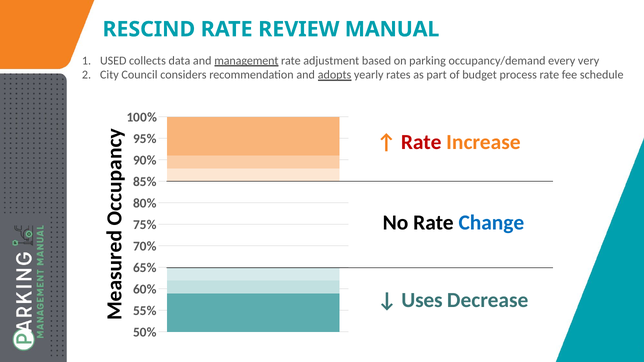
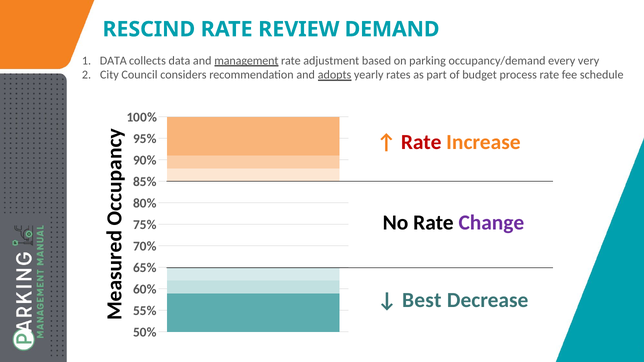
MANUAL: MANUAL -> DEMAND (392, 29)
USED: USED -> DATA (113, 61)
Change colour: blue -> purple (491, 223)
Uses: Uses -> Best (422, 301)
